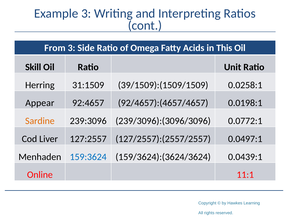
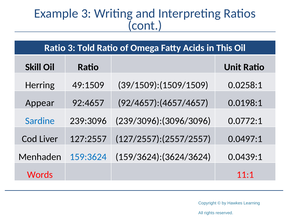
From: From -> Ratio (55, 48)
Side: Side -> Told (86, 48)
31:1509: 31:1509 -> 49:1509 (88, 85)
Sardine colour: orange -> blue (40, 121)
Online: Online -> Words (40, 175)
